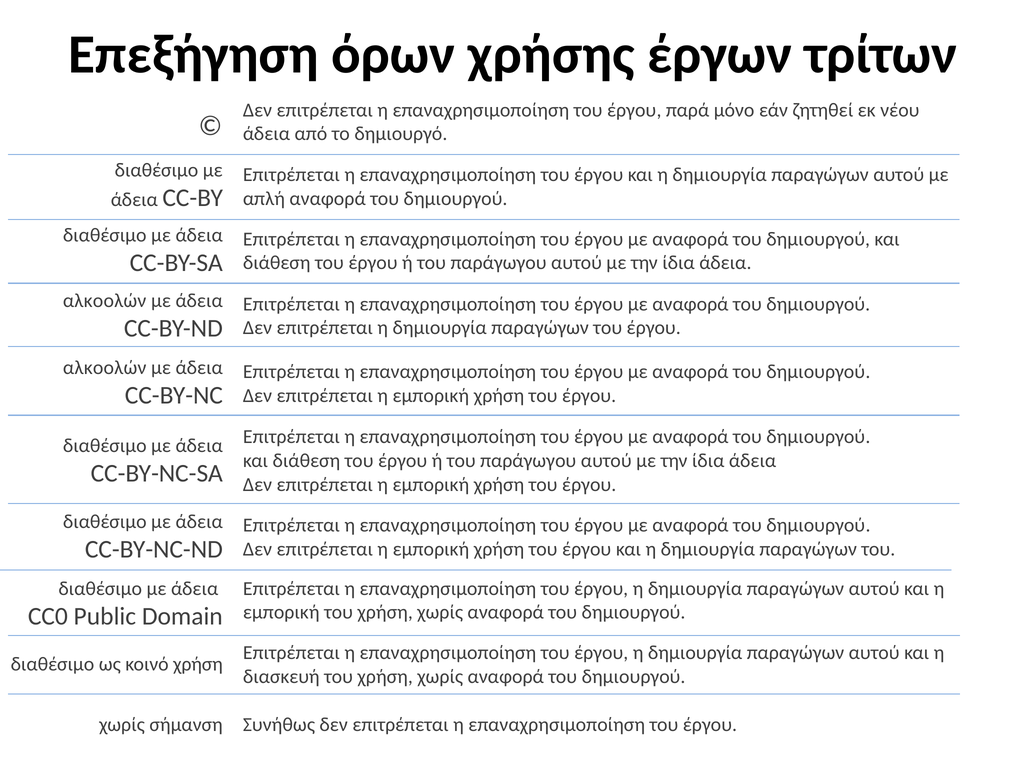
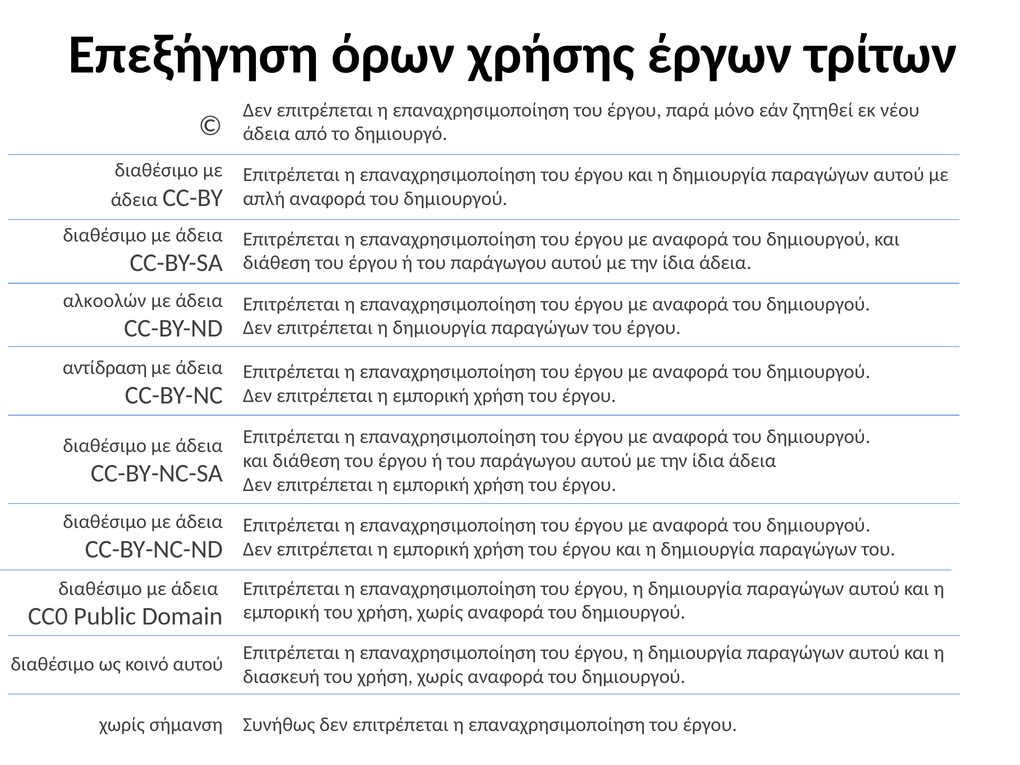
αλκοολών: αλκοολών -> αντίδραση (105, 368)
κοινό χρήση: χρήση -> αυτού (198, 664)
